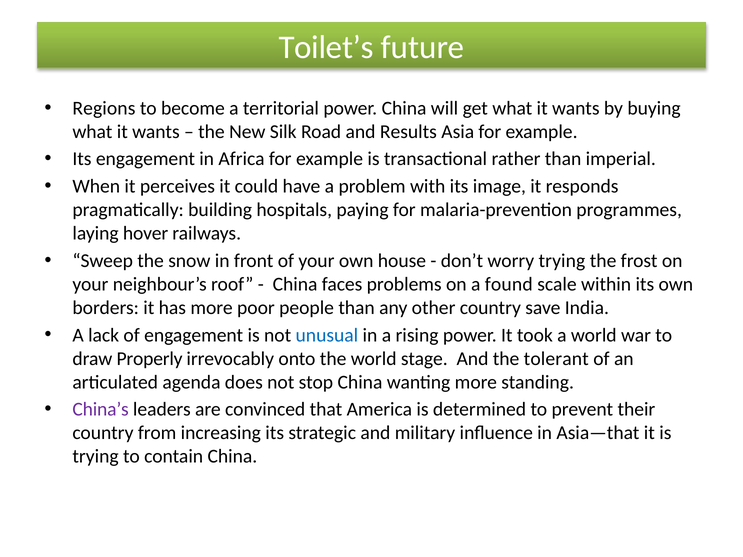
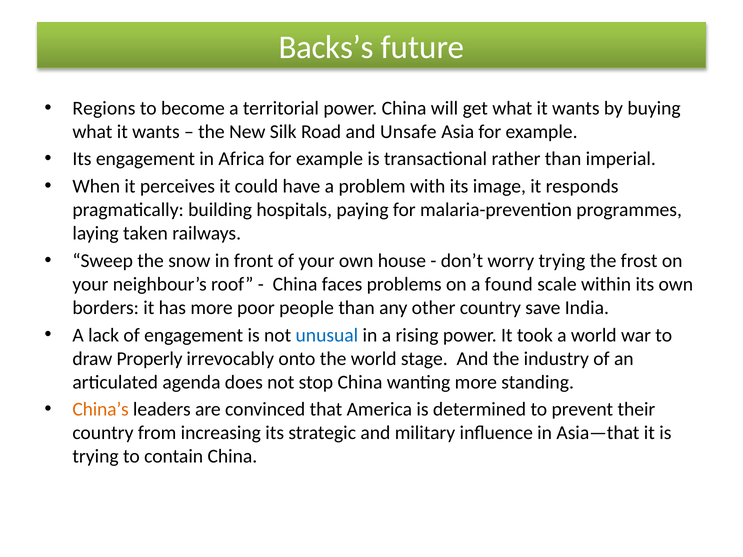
Toilet’s: Toilet’s -> Backs’s (326, 47)
Results: Results -> Unsafe (408, 132)
hover: hover -> taken (145, 233)
tolerant: tolerant -> industry (556, 359)
China’s colour: purple -> orange (101, 410)
